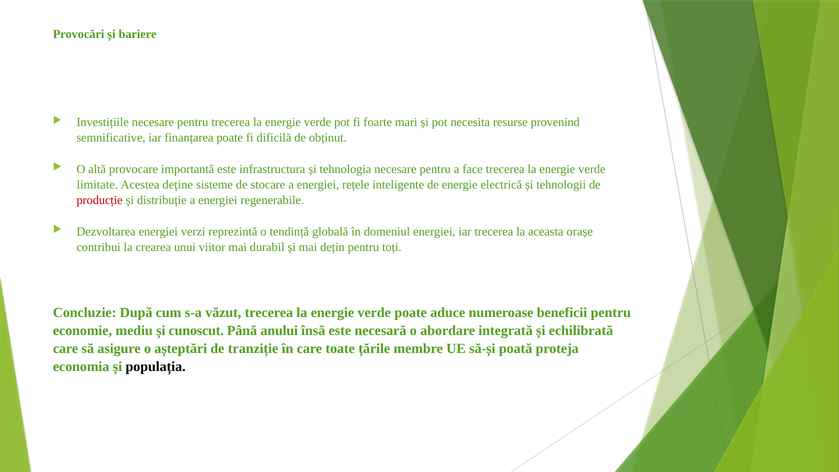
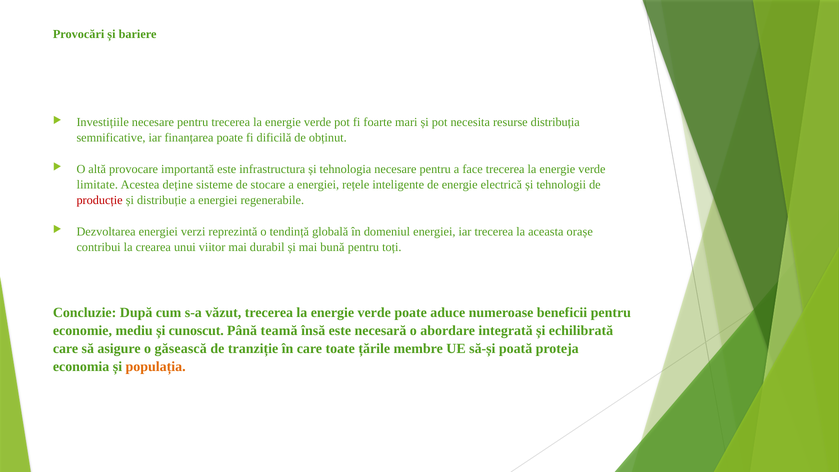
provenind: provenind -> distribuția (555, 122)
dețin: dețin -> bună (332, 247)
anului: anului -> teamă (279, 331)
așteptări: așteptări -> găsească (181, 349)
populația colour: black -> orange (156, 366)
